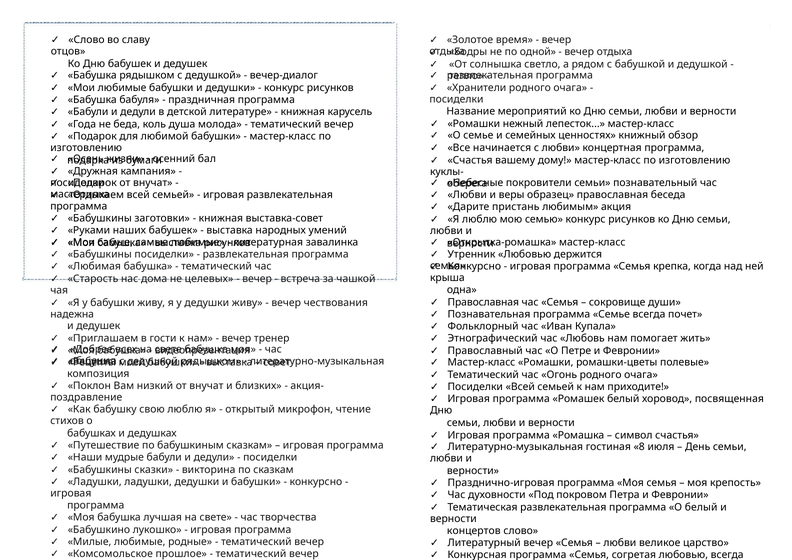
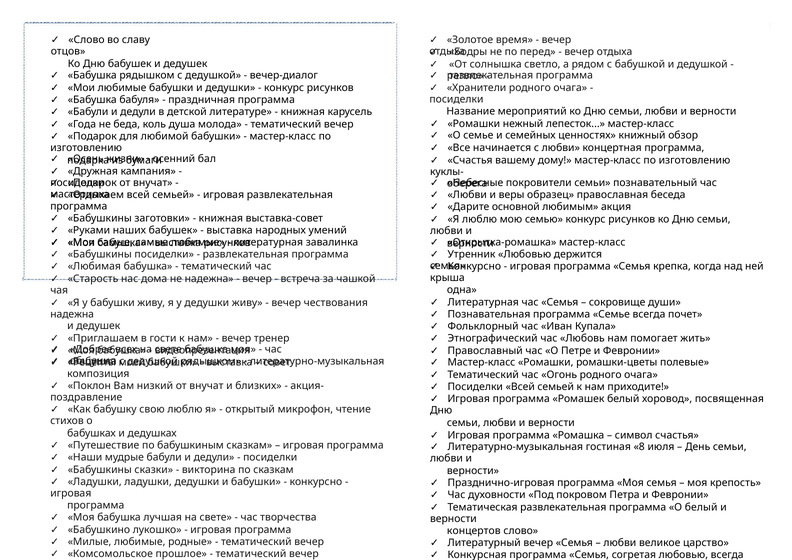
одной: одной -> перед (538, 52)
пристань: пристань -> основной (516, 207)
не целевых: целевых -> надежна (209, 279)
Православная: Православная -> Литературная (483, 303)
